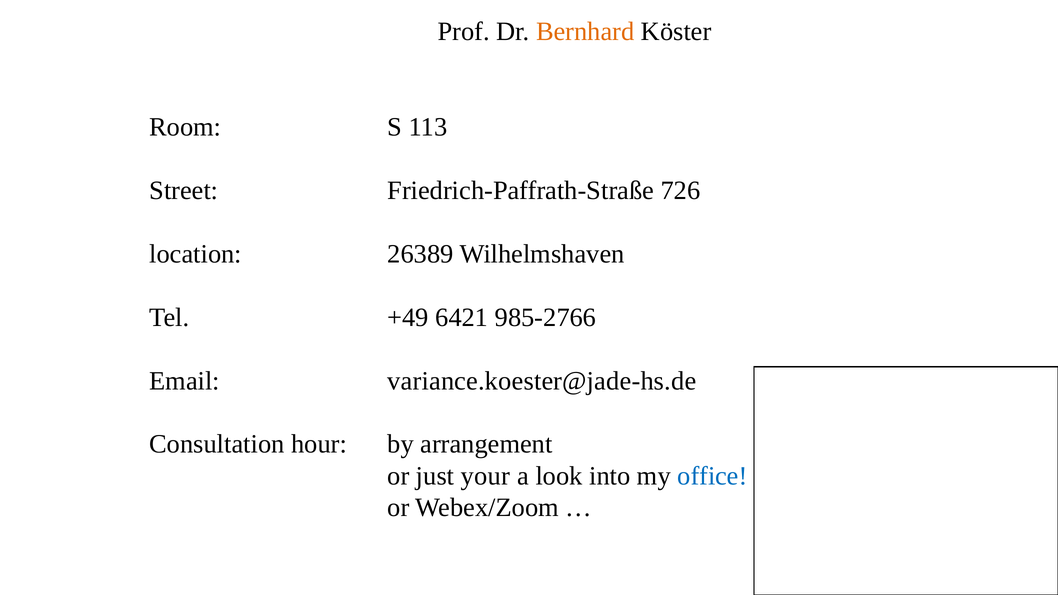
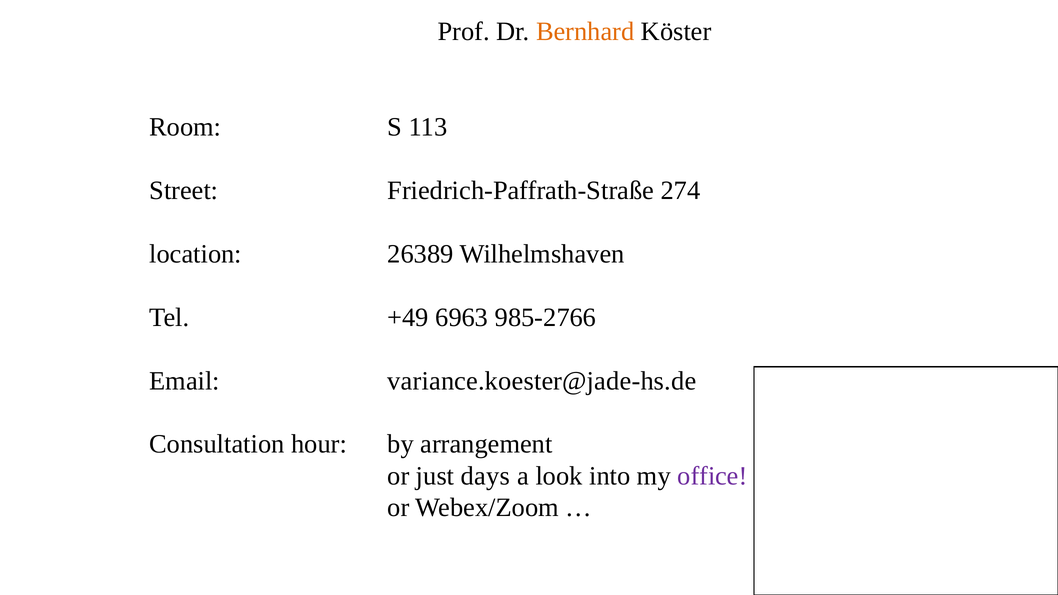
726: 726 -> 274 (680, 190)
6421: 6421 -> 6963 (462, 317)
your: your -> days (486, 476)
office colour: blue -> purple (712, 476)
